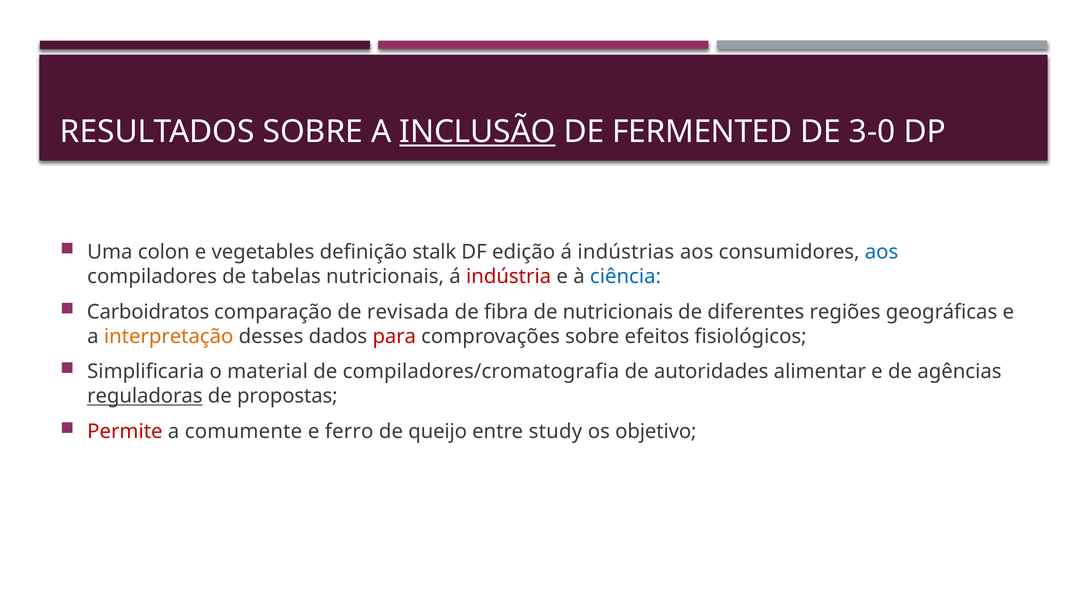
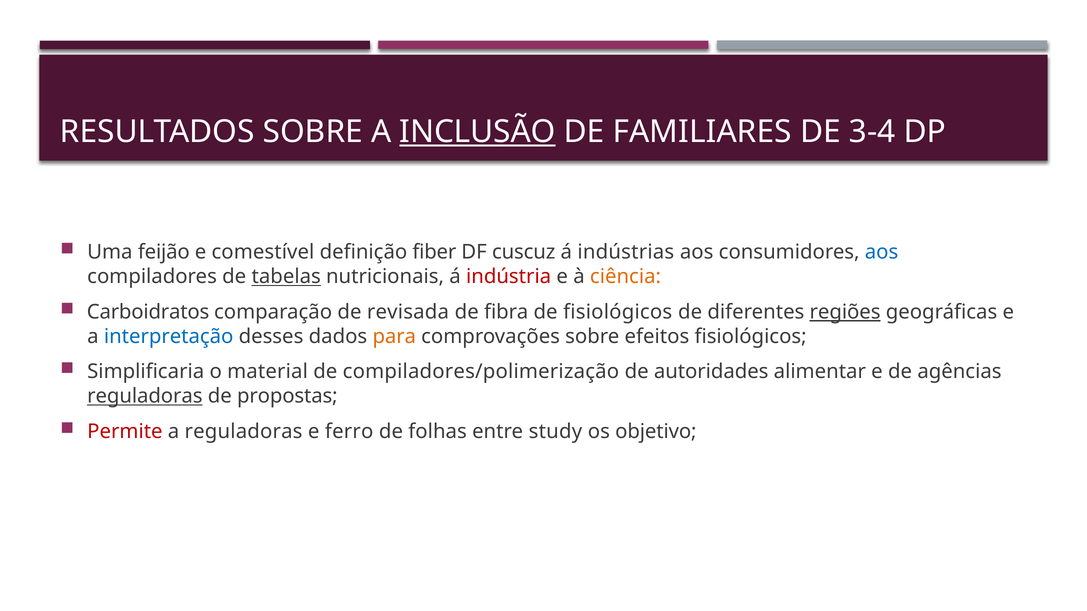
FERMENTED: FERMENTED -> FAMILIARES (702, 132)
3-0: 3-0 -> 3-4 (872, 132)
colon: colon -> feijão (164, 252)
vegetables: vegetables -> comestível (263, 252)
stalk: stalk -> fiber (434, 252)
edição: edição -> cuscuz (524, 252)
tabelas underline: none -> present (286, 277)
ciência colour: blue -> orange (626, 277)
de nutricionais: nutricionais -> fisiológicos (618, 312)
regiões underline: none -> present (845, 312)
interpretação colour: orange -> blue (169, 337)
para colour: red -> orange (394, 337)
compiladores/cromatografia: compiladores/cromatografia -> compiladores/polimerização (481, 372)
a comumente: comumente -> reguladoras (244, 432)
queijo: queijo -> folhas (438, 432)
